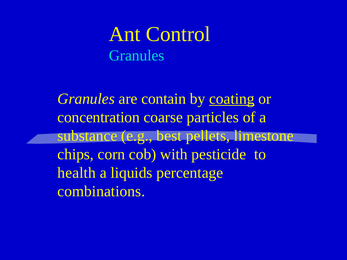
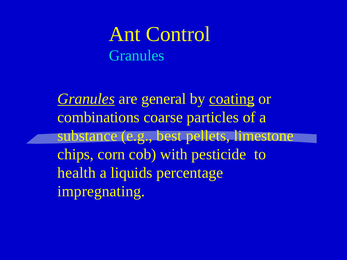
Granules underline: none -> present (86, 99)
contain: contain -> general (164, 99)
concentration: concentration -> combinations (99, 117)
combinations: combinations -> impregnating (101, 191)
